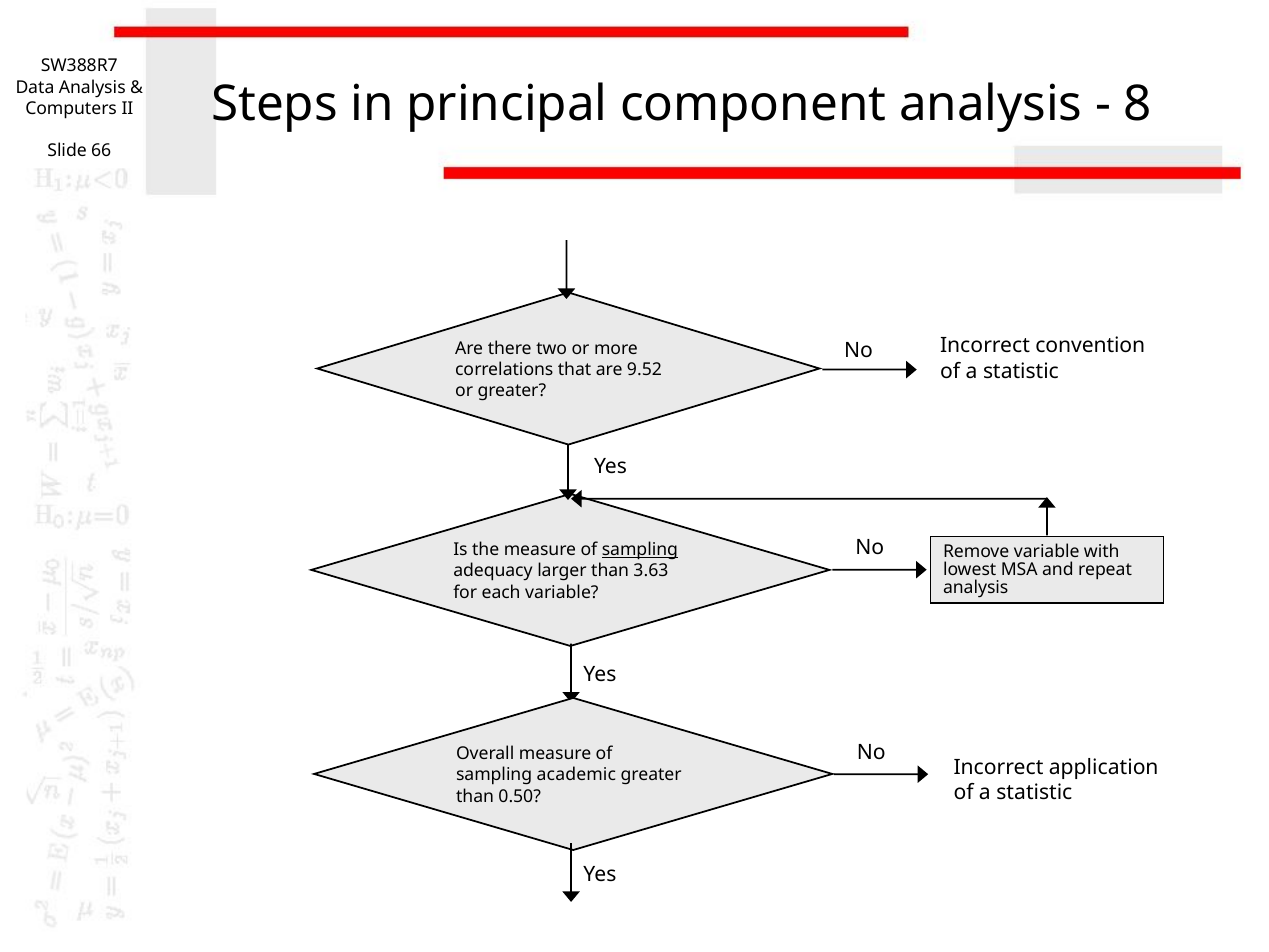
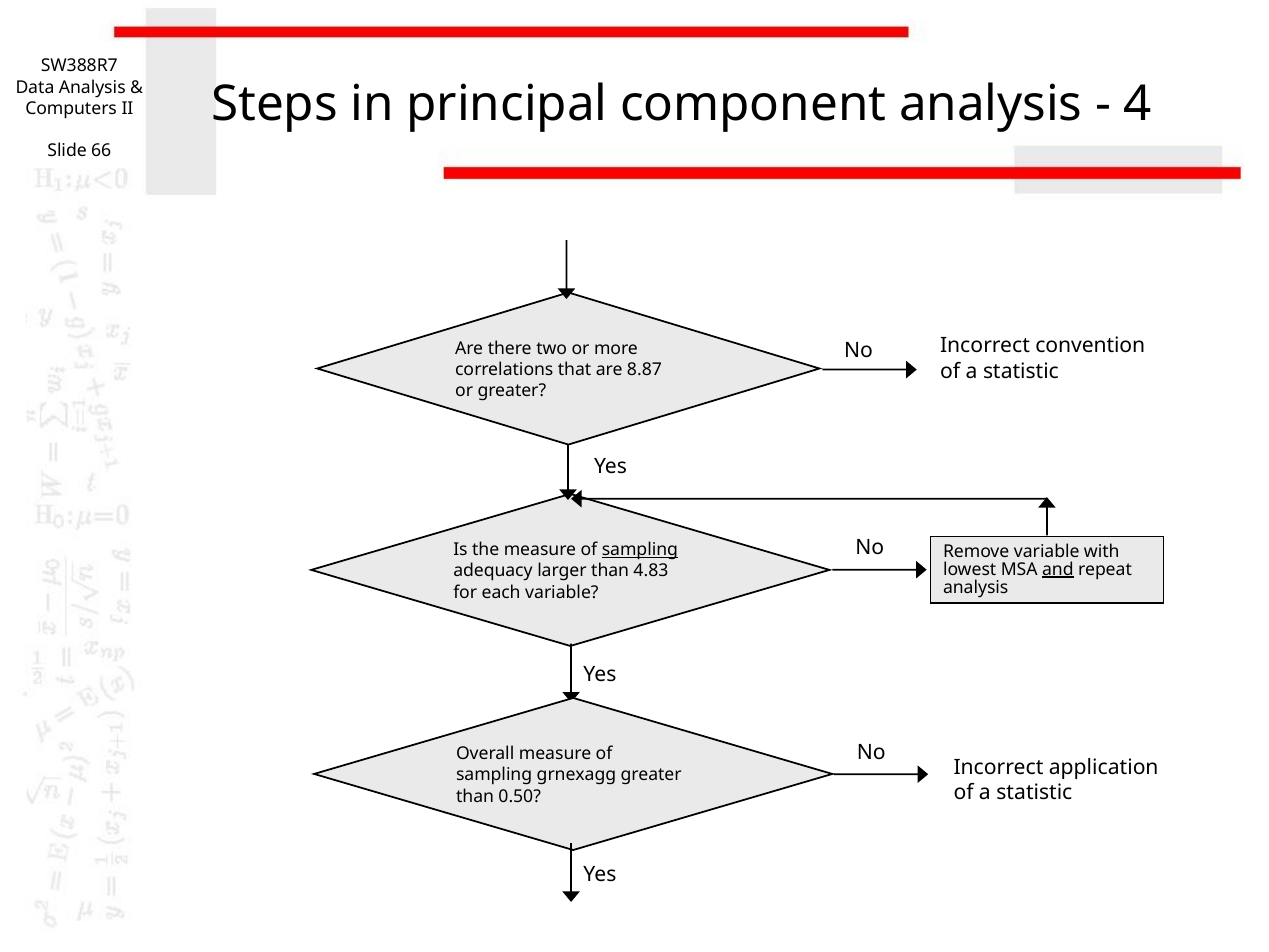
8: 8 -> 4 (1138, 105)
9.52: 9.52 -> 8.87 (644, 370)
and underline: none -> present (1058, 569)
3.63: 3.63 -> 4.83 (651, 571)
academic: academic -> grnexagg (576, 775)
